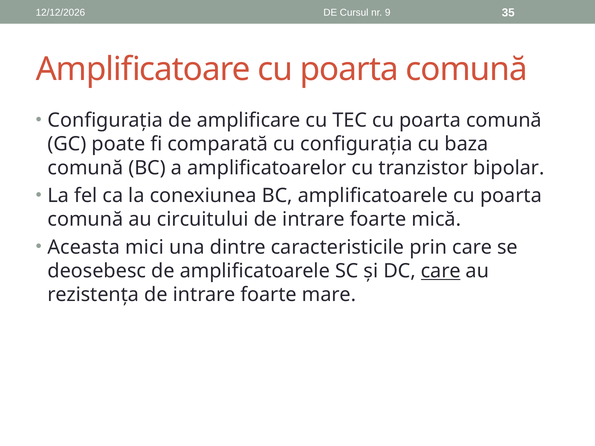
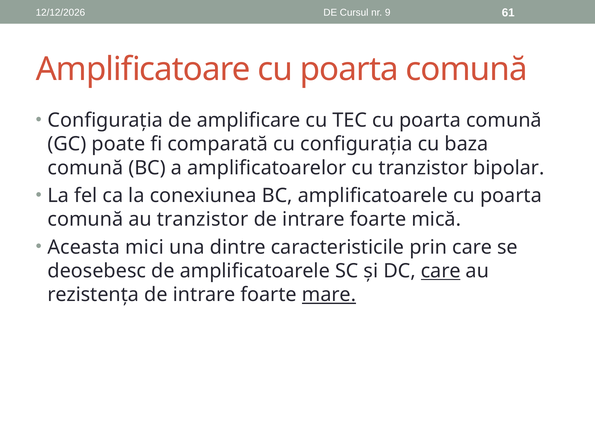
35: 35 -> 61 (508, 13)
au circuitului: circuitului -> tranzistor (203, 220)
mare underline: none -> present (329, 295)
